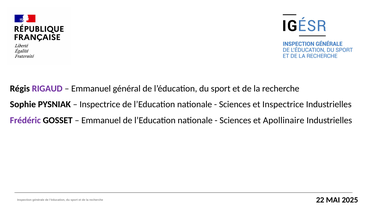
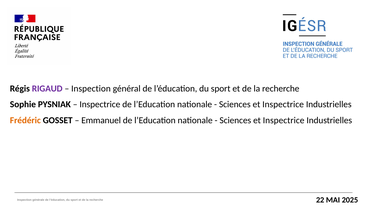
Emmanuel: Emmanuel -> Inspection (91, 88)
Frédéric colour: purple -> orange (25, 120)
Apollinaire: Apollinaire -> Inspectrice (284, 120)
